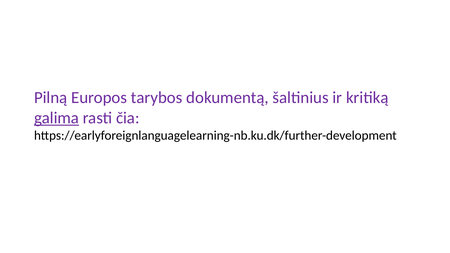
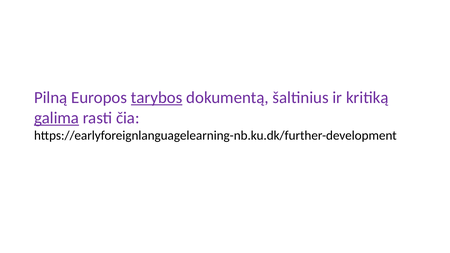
tarybos underline: none -> present (157, 98)
